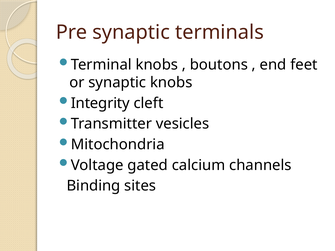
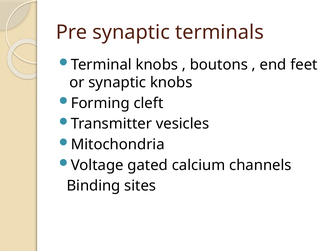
Integrity: Integrity -> Forming (100, 103)
